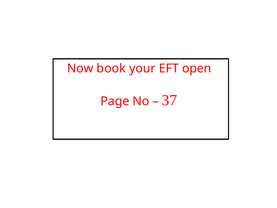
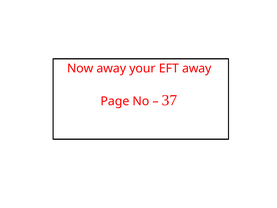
Now book: book -> away (111, 68)
EFT open: open -> away (197, 68)
